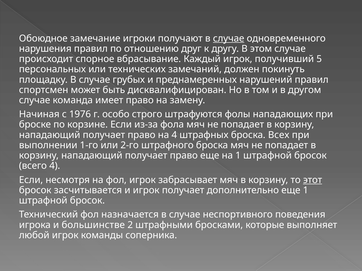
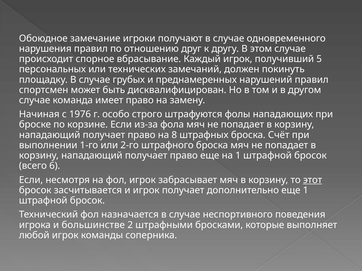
случае underline: present -> none (229, 38)
на 4: 4 -> 8 (174, 135)
Всех: Всех -> Счёт (279, 135)
всего 4: 4 -> 6 (55, 166)
